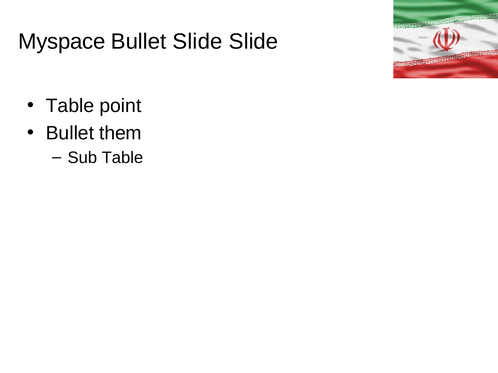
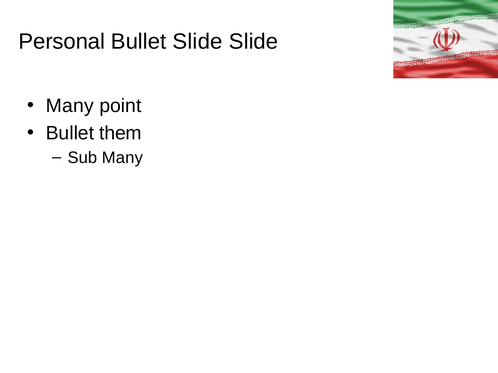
Myspace: Myspace -> Personal (62, 42)
Table: Table -> Many (70, 106)
Sub Table: Table -> Many (122, 158)
